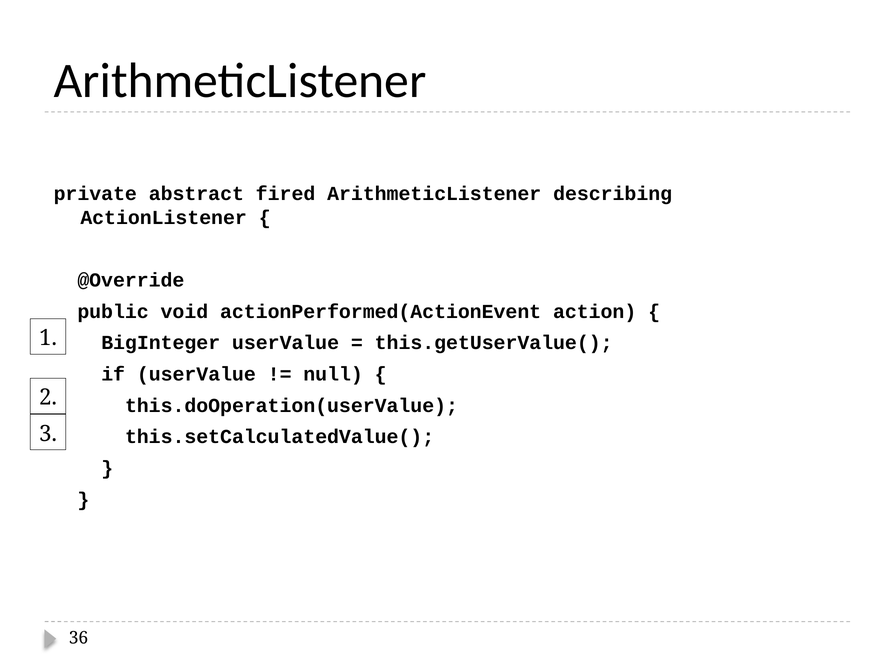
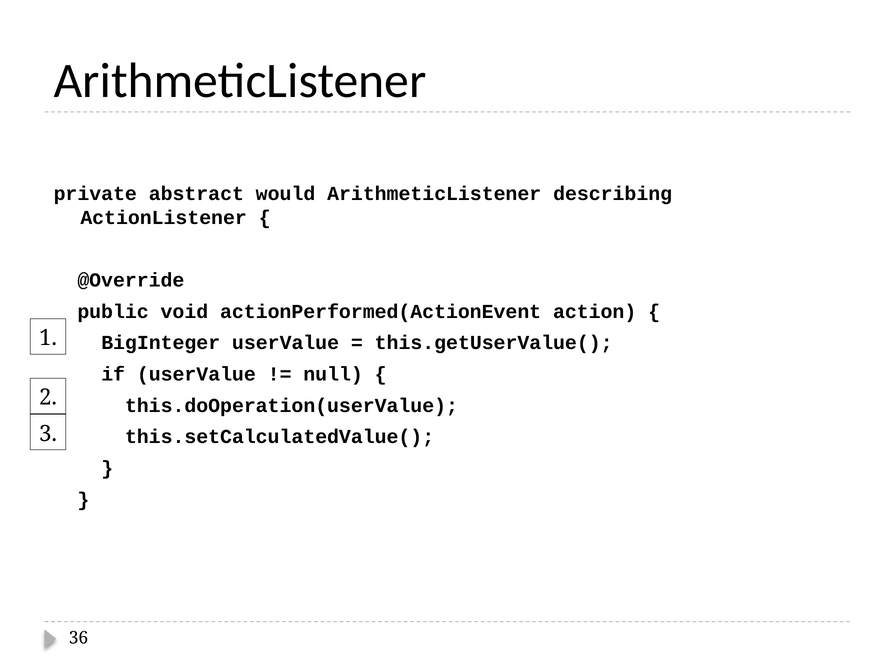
fired: fired -> would (286, 194)
